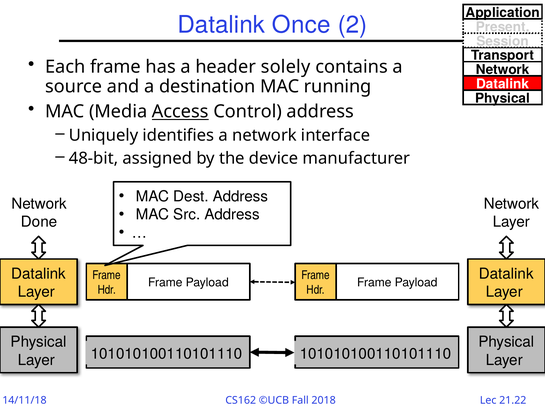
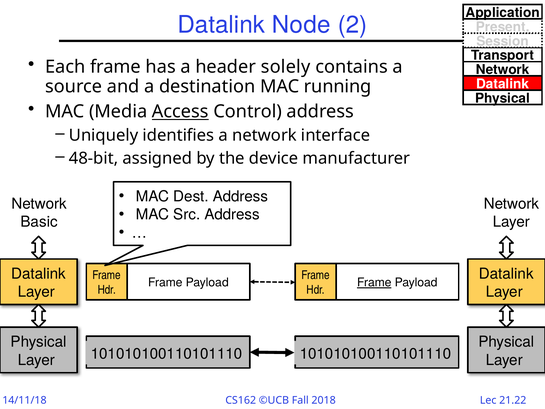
Once: Once -> Node (301, 25)
Done: Done -> Basic (39, 222)
Frame underline: none -> present (374, 282)
